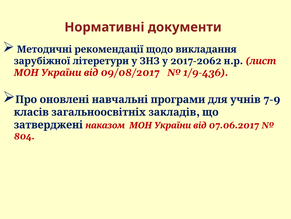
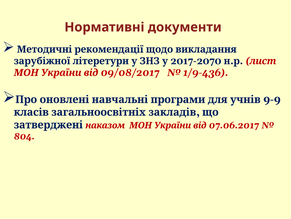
2017-2062: 2017-2062 -> 2017-2070 (196, 61)
7-9: 7-9 -> 9-9 (272, 99)
